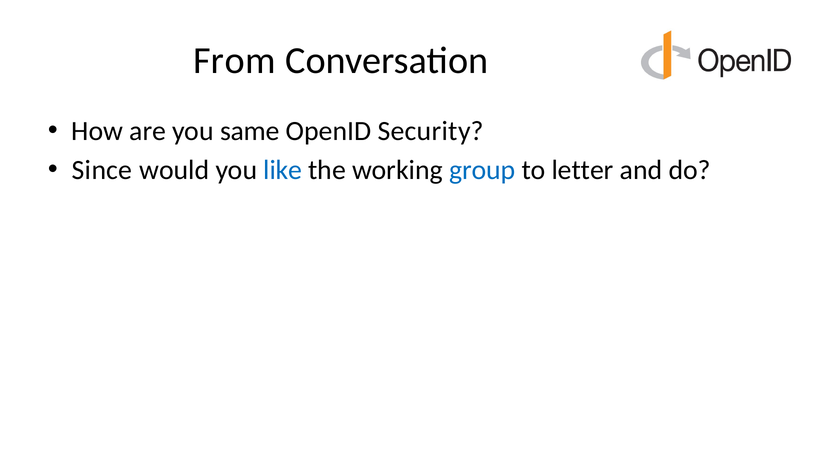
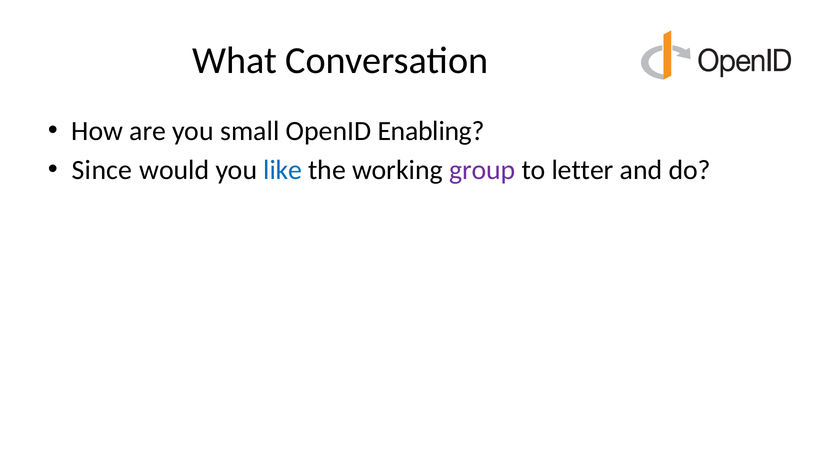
From: From -> What (235, 61)
same: same -> small (250, 131)
Security: Security -> Enabling (431, 131)
group colour: blue -> purple (482, 170)
